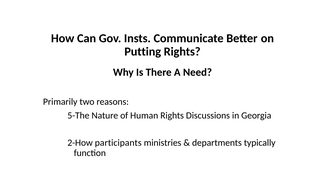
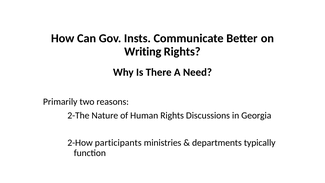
Putting: Putting -> Writing (143, 51)
5-The: 5-The -> 2-The (78, 115)
